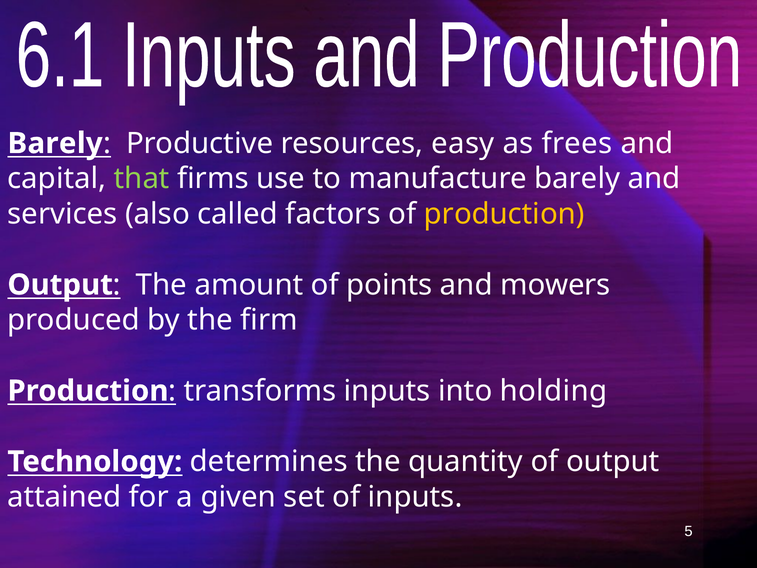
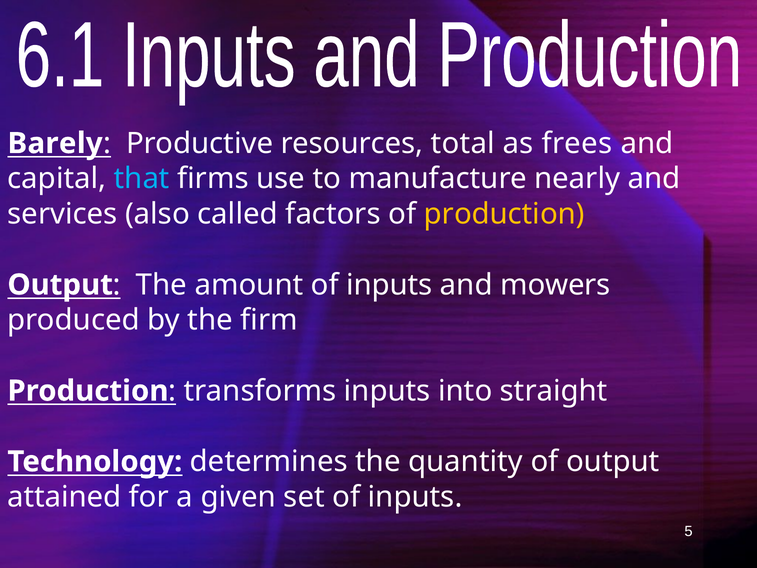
easy: easy -> total (463, 143)
that colour: light green -> light blue (142, 179)
manufacture barely: barely -> nearly (577, 179)
amount of points: points -> inputs (389, 285)
holding: holding -> straight (554, 391)
